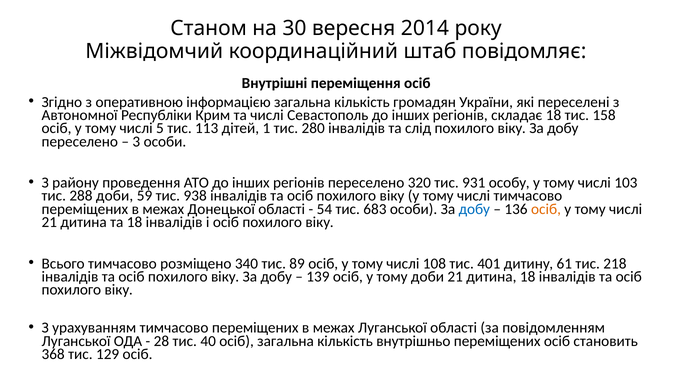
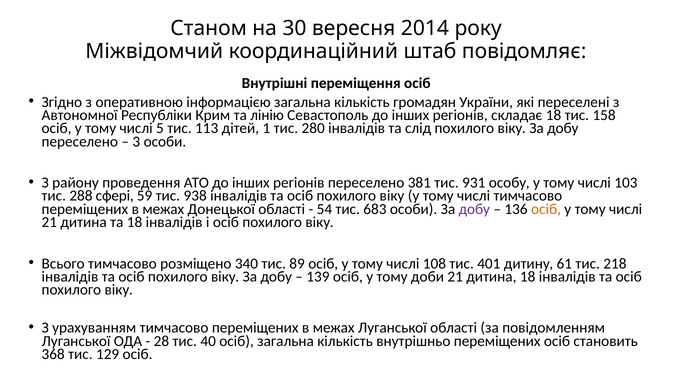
та числі: числі -> лінію (267, 115)
320: 320 -> 381 (419, 183)
288 доби: доби -> сфері (115, 196)
добу colour: blue -> purple (474, 209)
